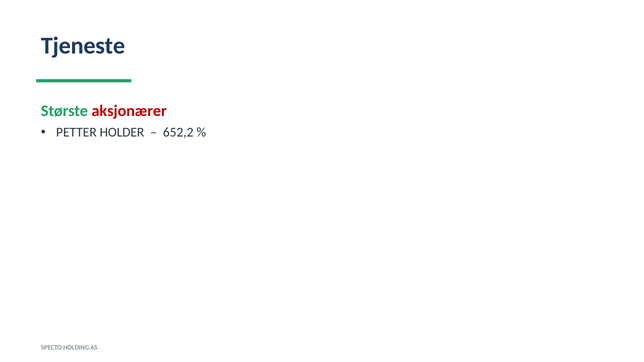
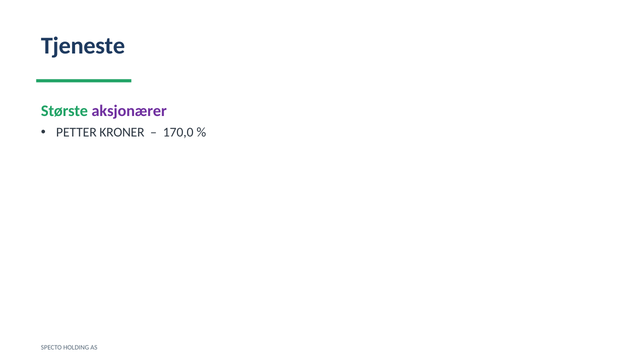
aksjonærer colour: red -> purple (129, 111)
HOLDER: HOLDER -> KRONER (122, 132)
652,2: 652,2 -> 170,0 (178, 132)
